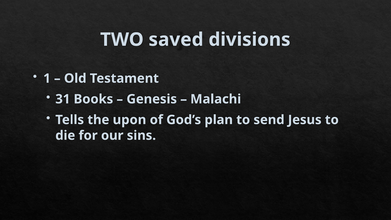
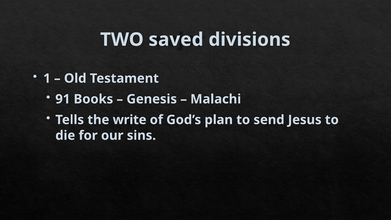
31: 31 -> 91 (63, 99)
upon: upon -> write (130, 120)
